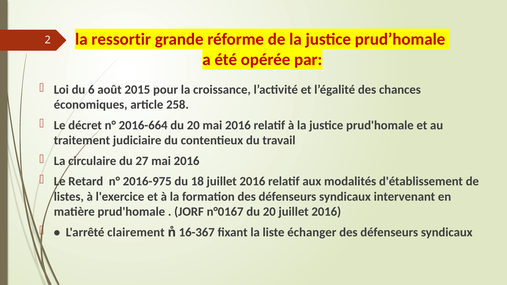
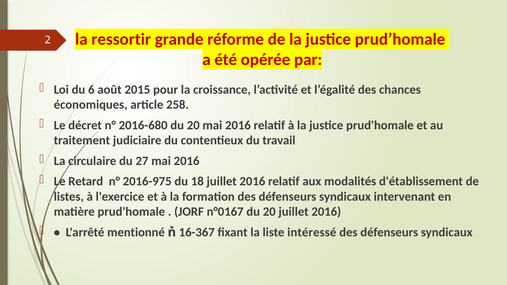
2016-664: 2016-664 -> 2016-680 (143, 125)
clairement: clairement -> mentionné (136, 232)
échanger: échanger -> intéressé (312, 232)
